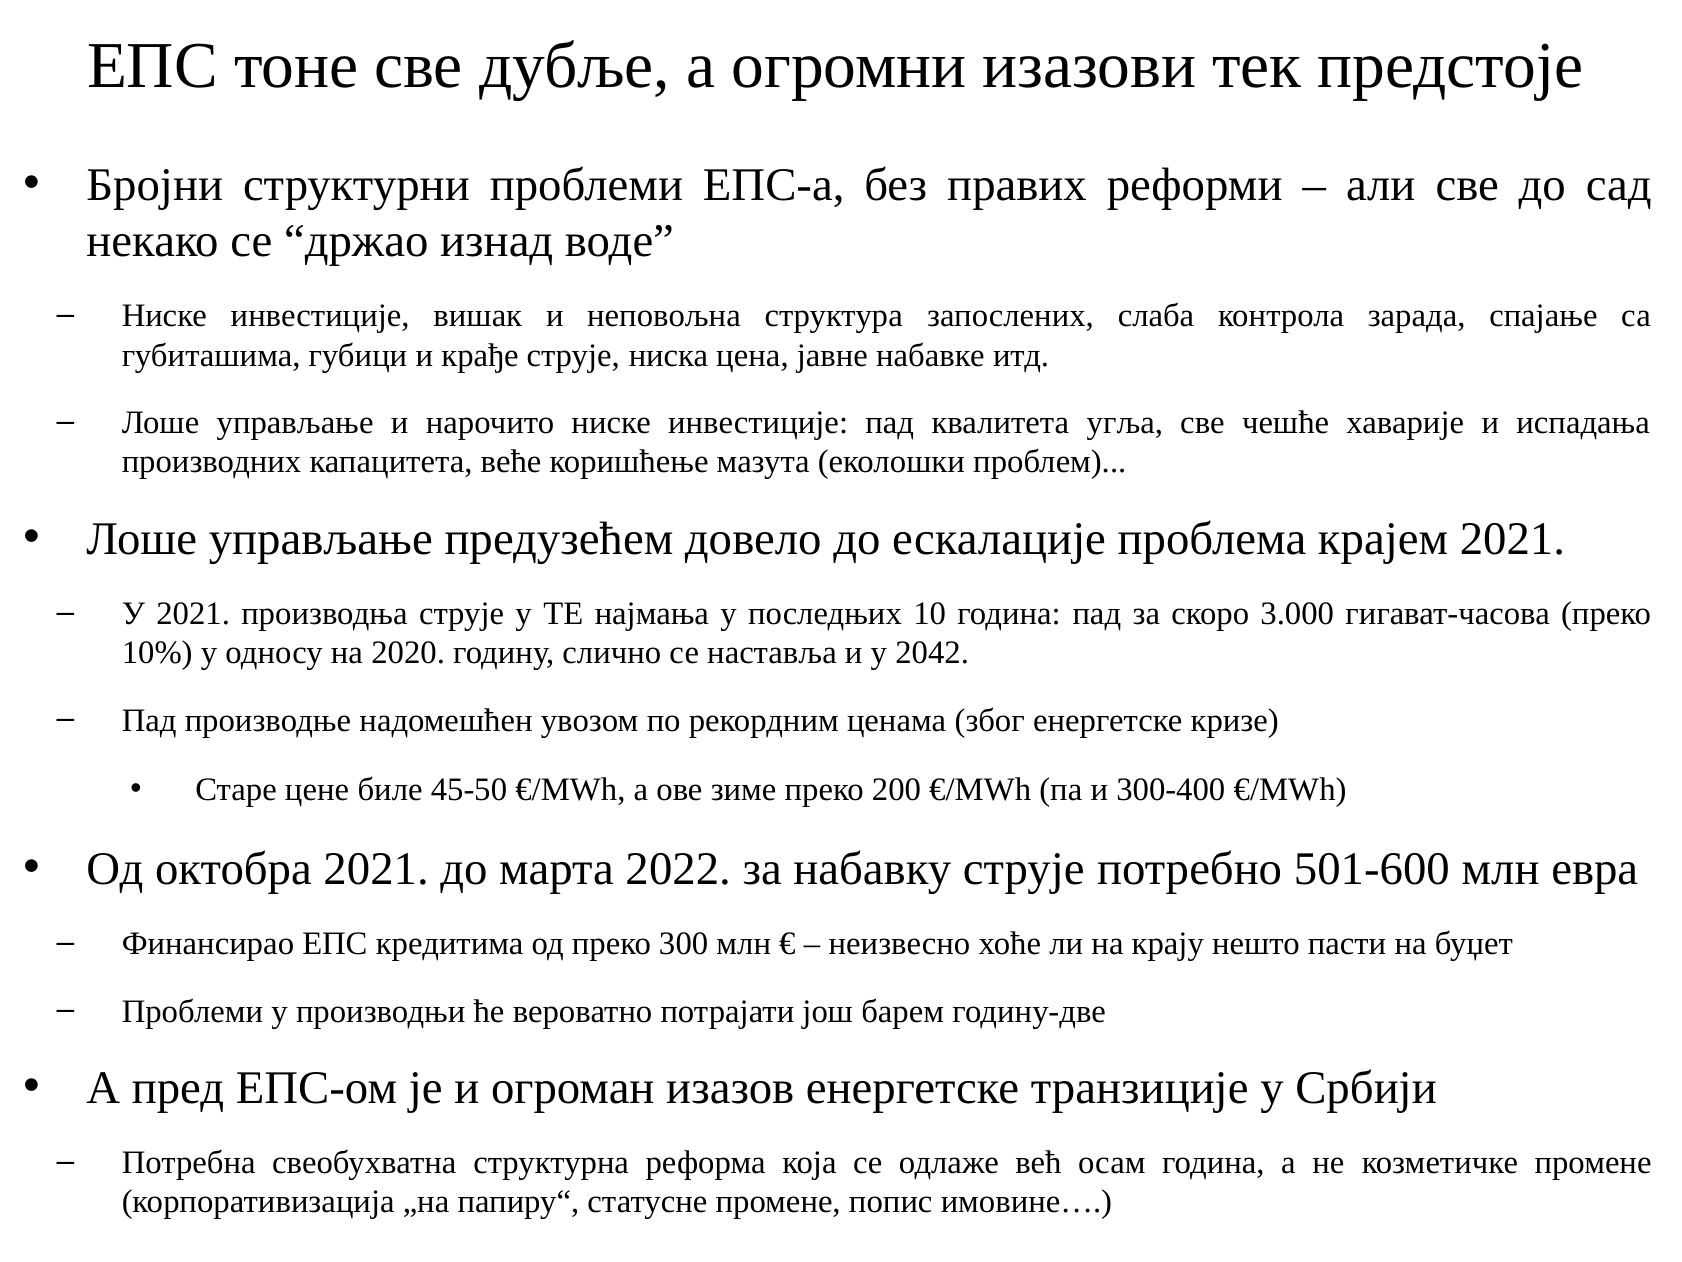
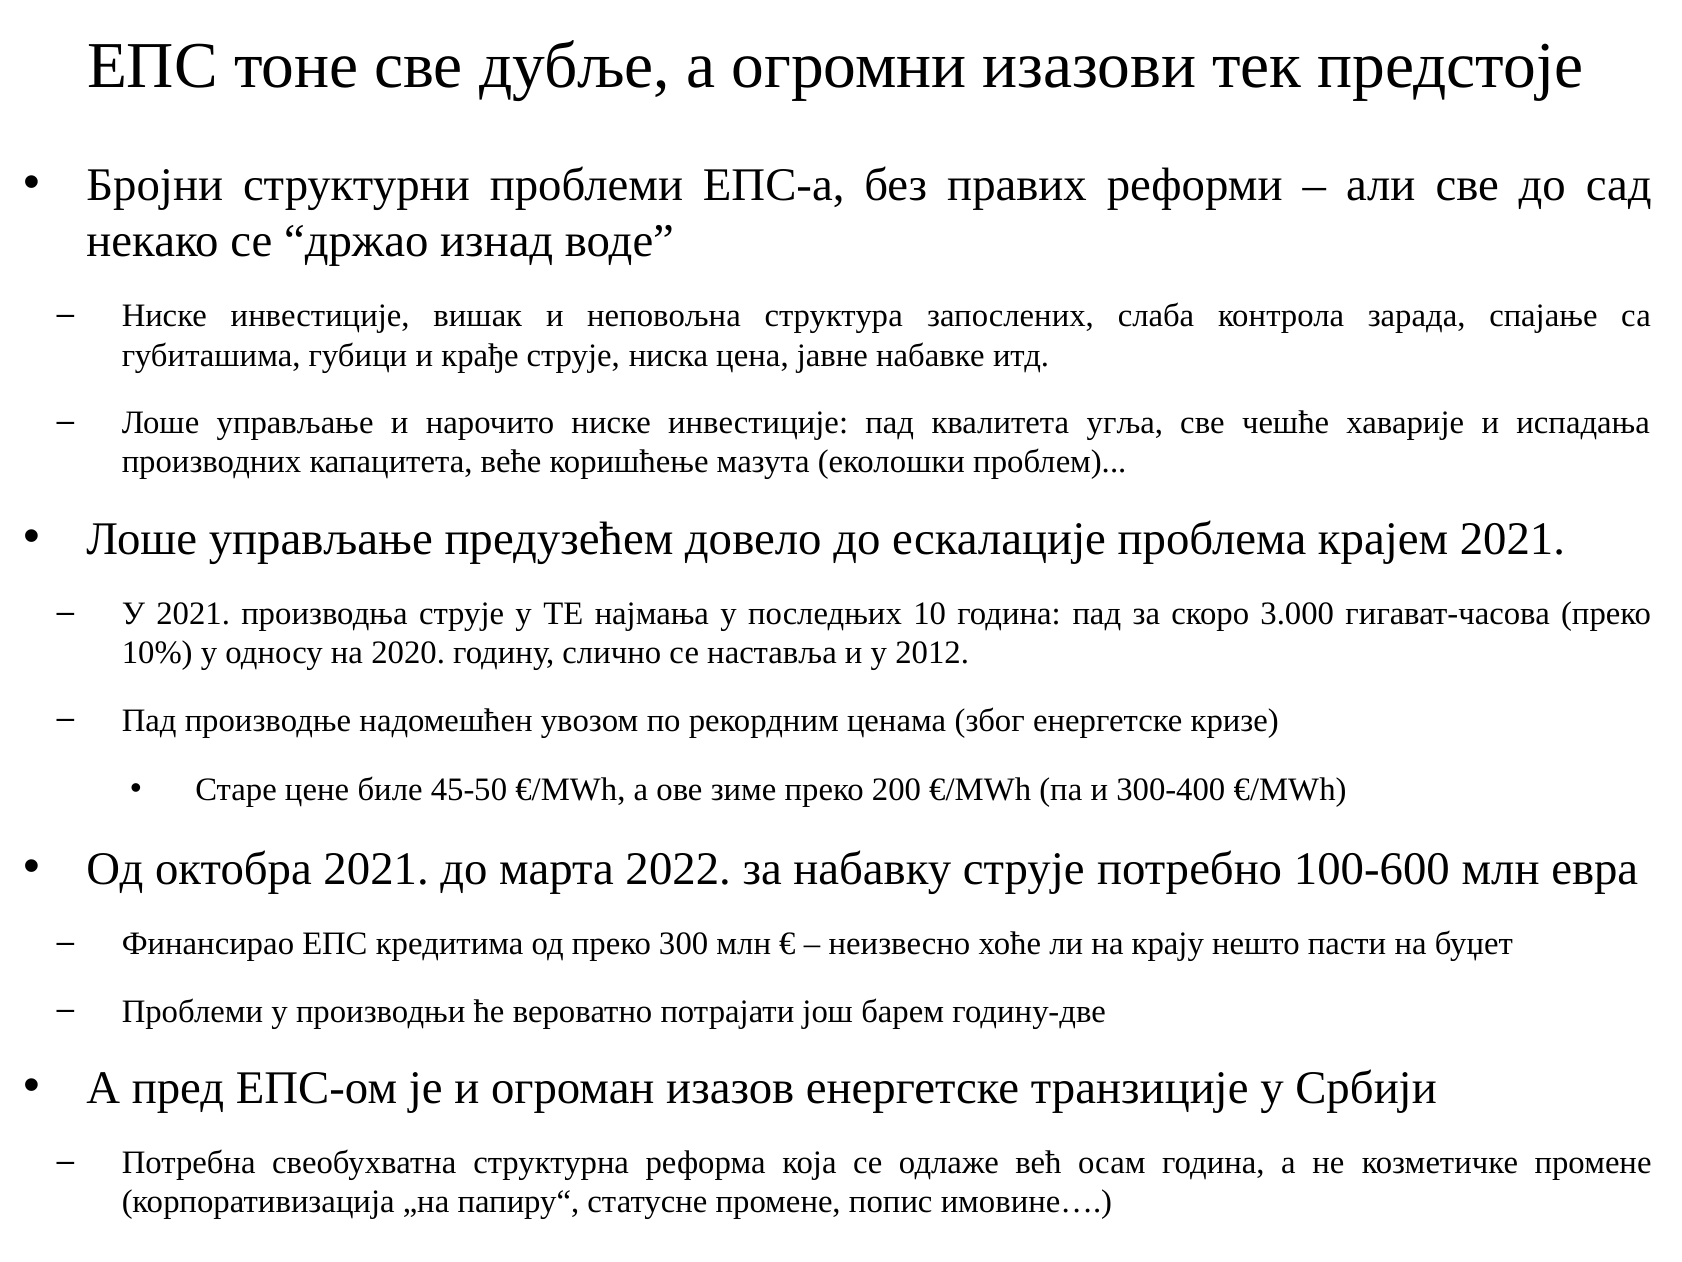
2042: 2042 -> 2012 (932, 653)
501-600: 501-600 -> 100-600 (1372, 869)
